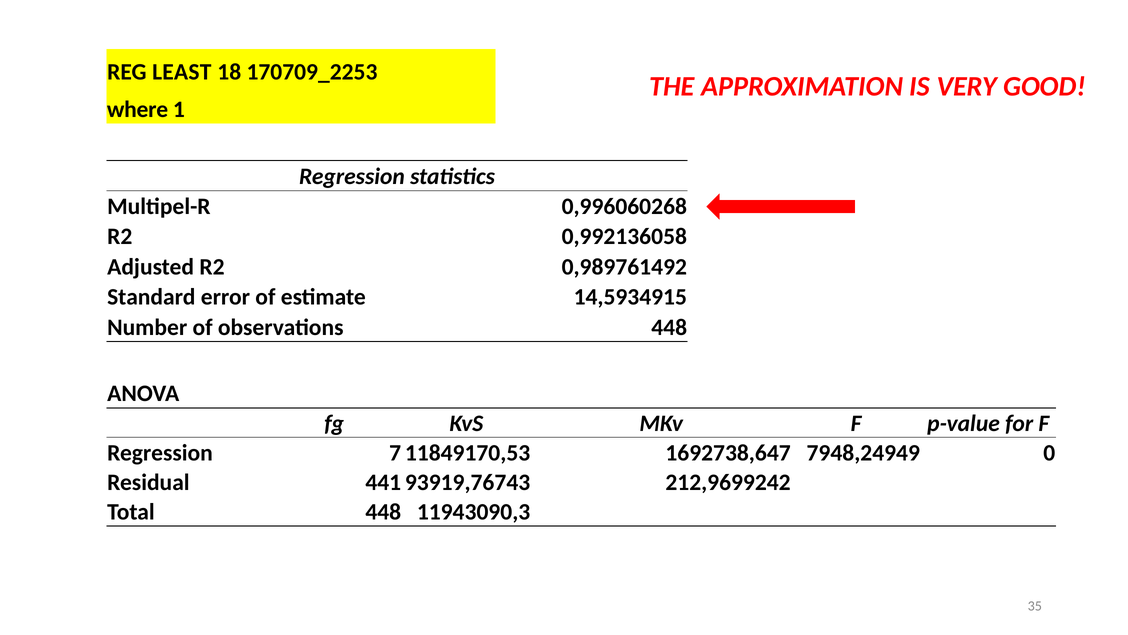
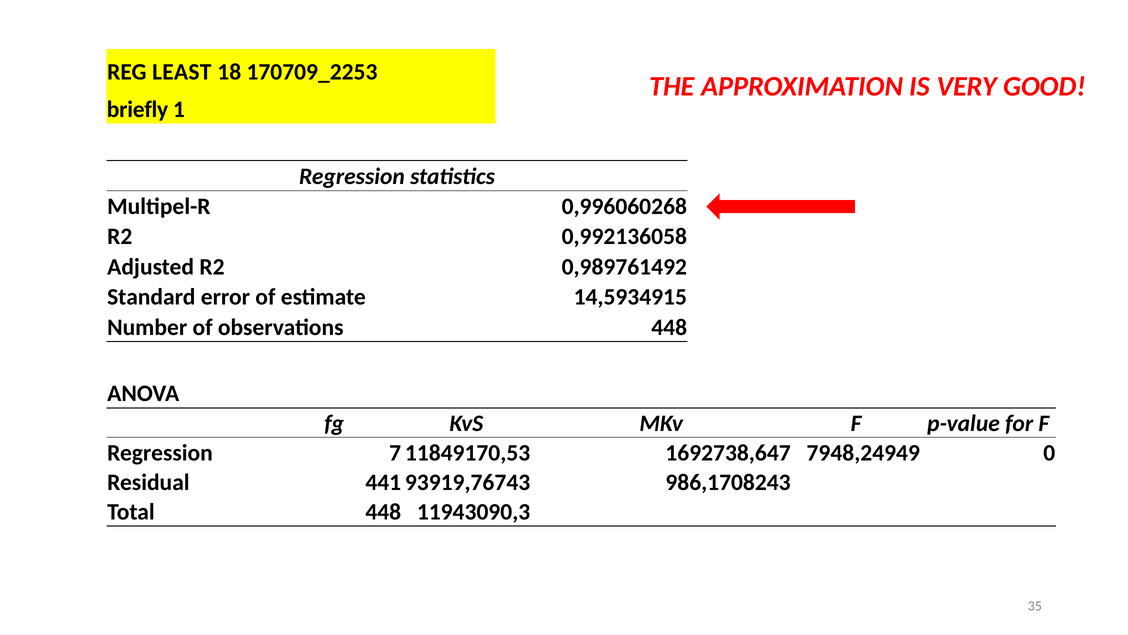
where: where -> briefly (138, 109)
212,9699242: 212,9699242 -> 986,1708243 (728, 482)
